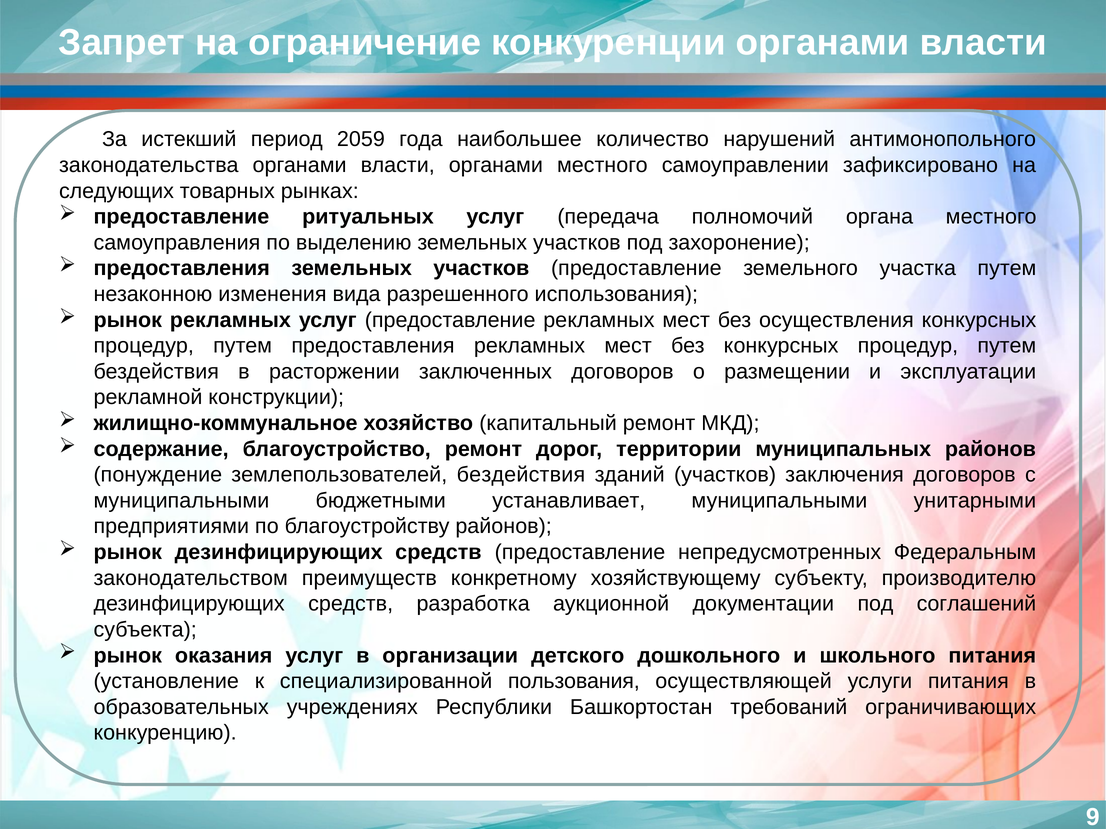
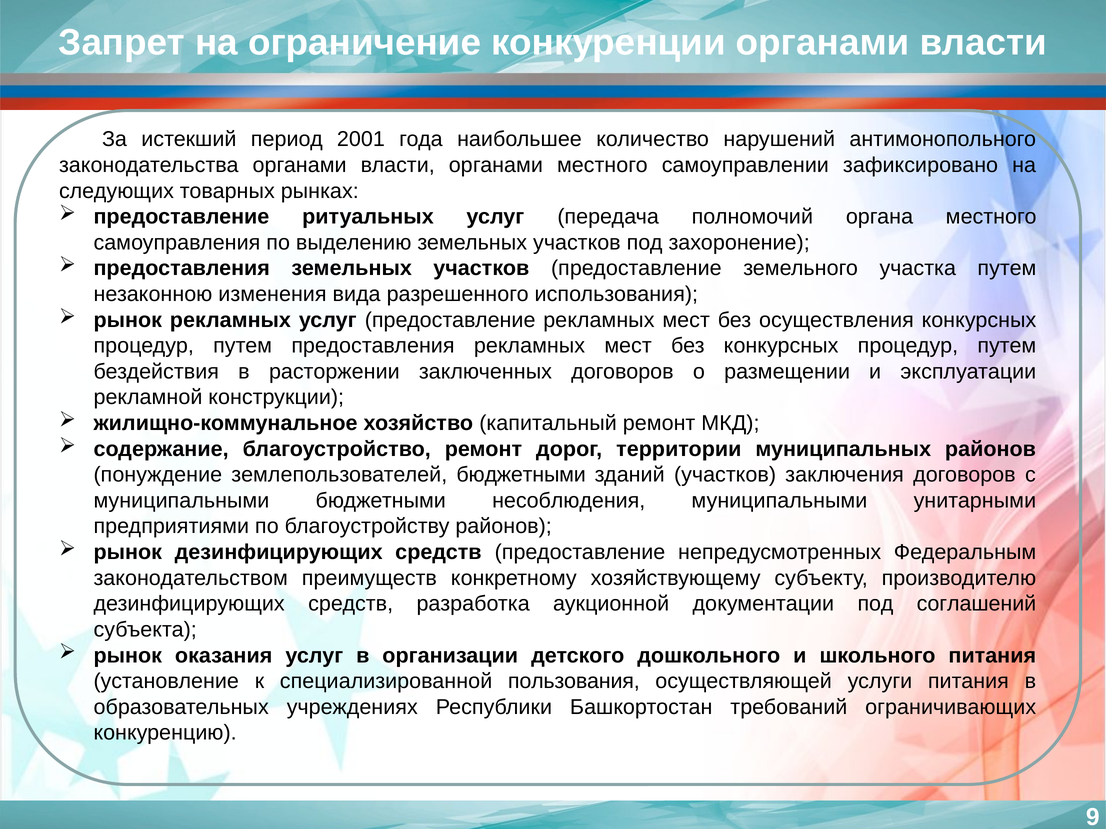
2059: 2059 -> 2001 (361, 139)
землепользователей бездействия: бездействия -> бюджетными (521, 475)
устанавливает: устанавливает -> несоблюдения (569, 501)
